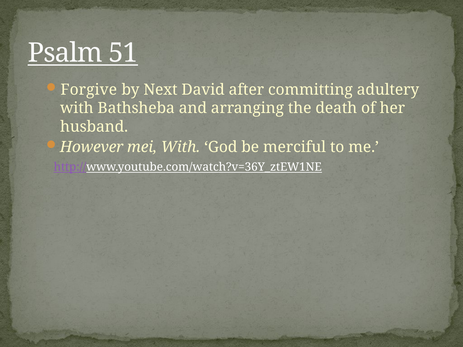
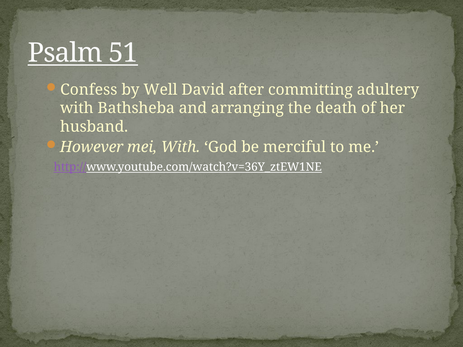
Forgive: Forgive -> Confess (89, 90)
Next: Next -> Well (160, 90)
